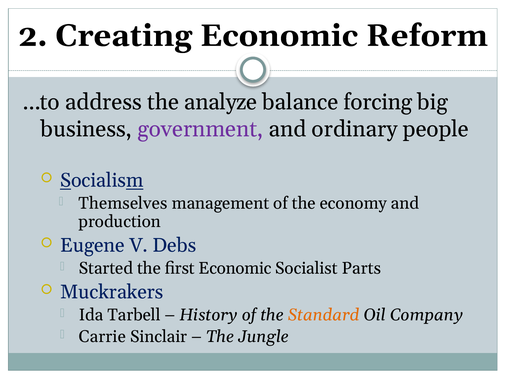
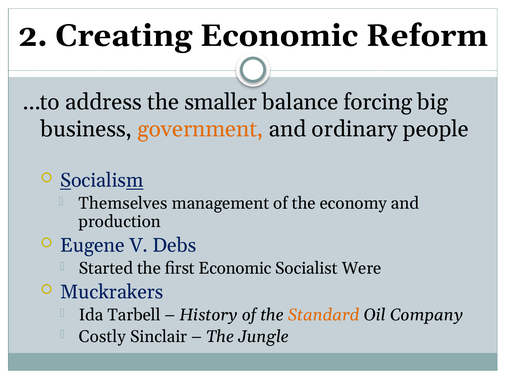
analyze: analyze -> smaller (221, 102)
government colour: purple -> orange (200, 129)
Parts: Parts -> Were (362, 269)
Carrie: Carrie -> Costly (102, 337)
